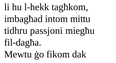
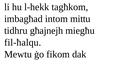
passjoni: passjoni -> għajnejh (46, 30)
fil-dagħa: fil-dagħa -> fil-ħalqu (23, 42)
